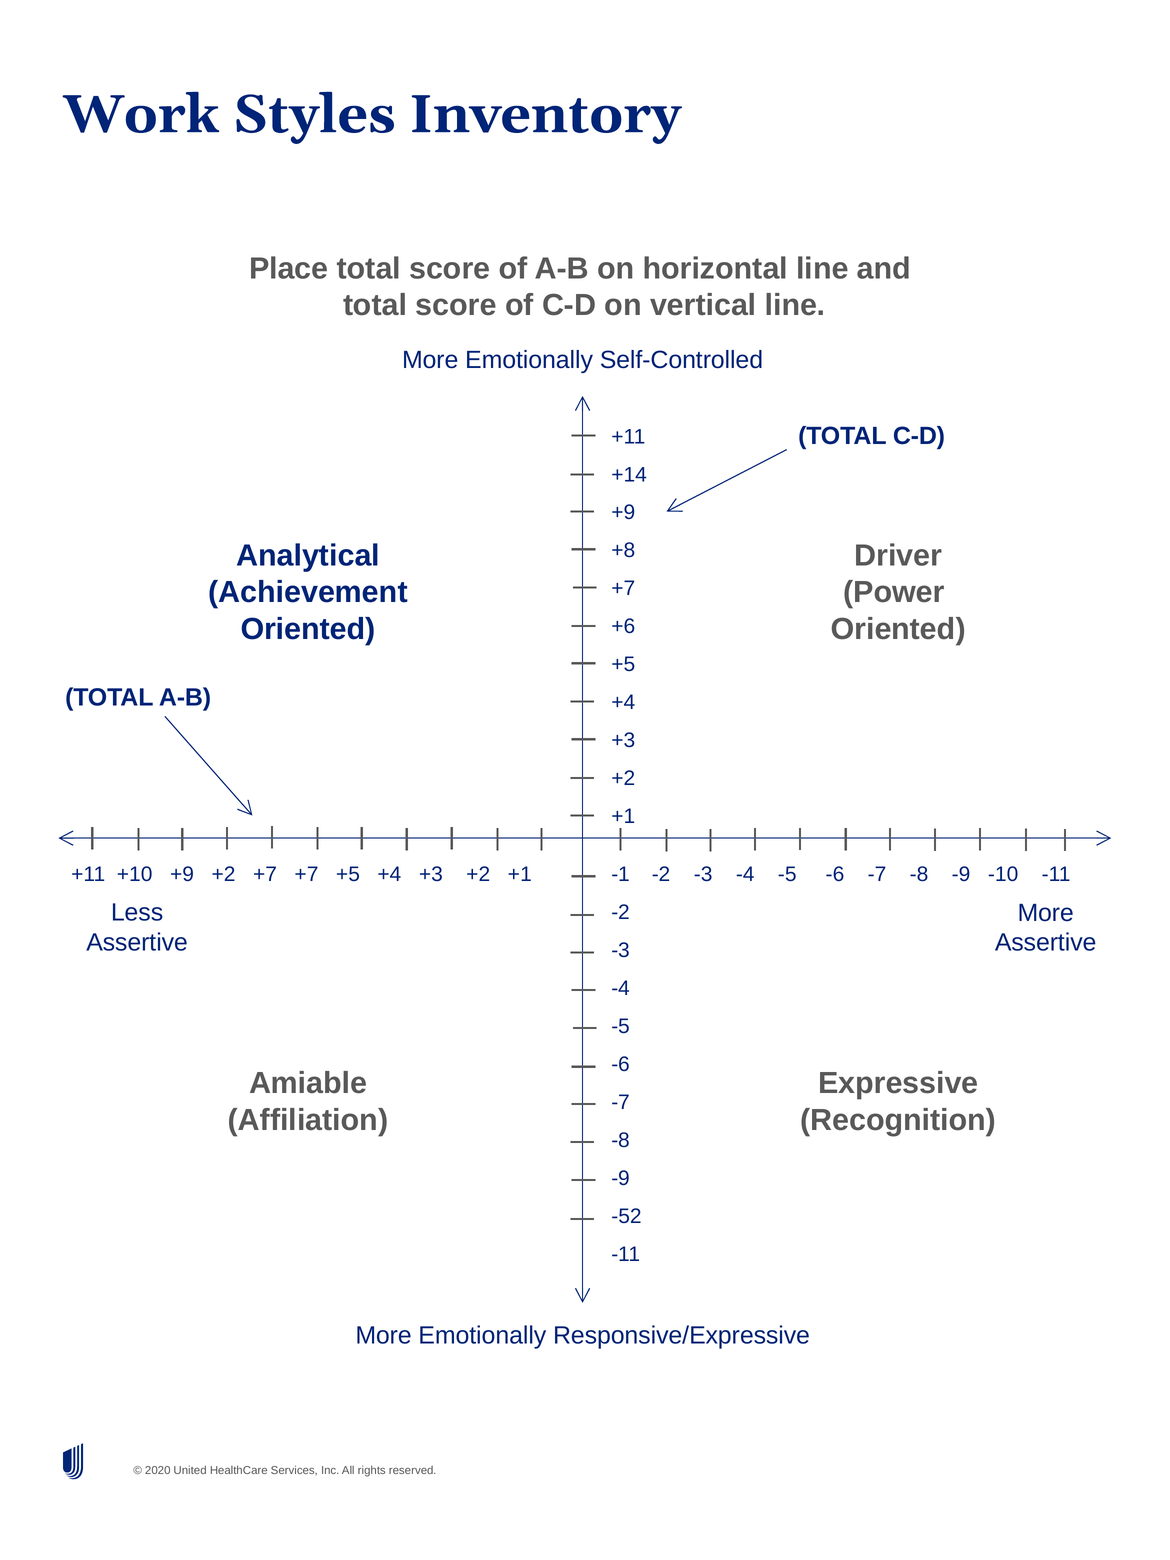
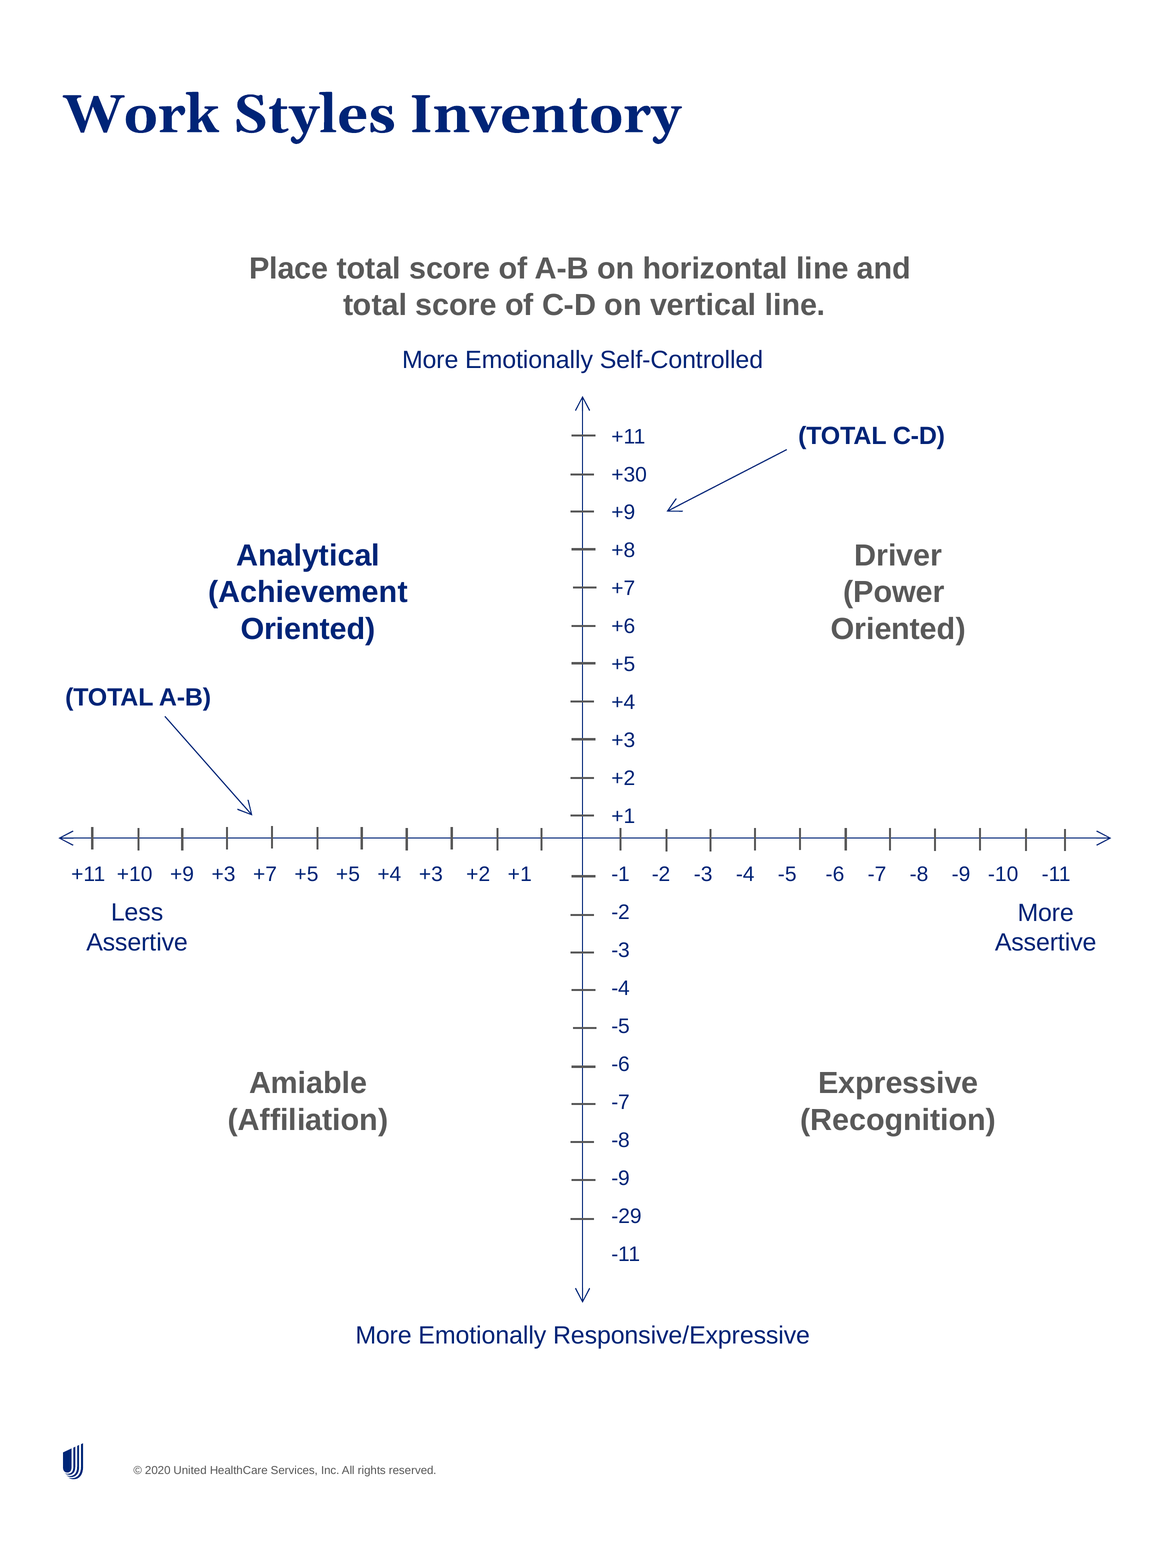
+14: +14 -> +30 (629, 475)
+9 +2: +2 -> +3 (224, 875)
+7 +7: +7 -> +5 (306, 875)
-52: -52 -> -29 (626, 1216)
